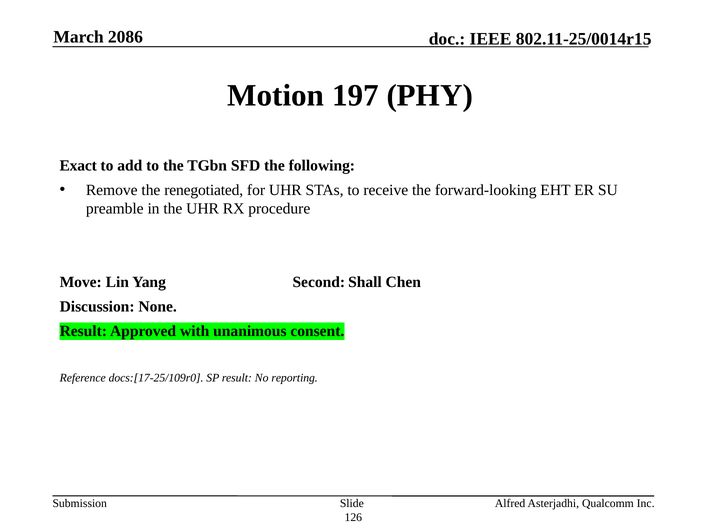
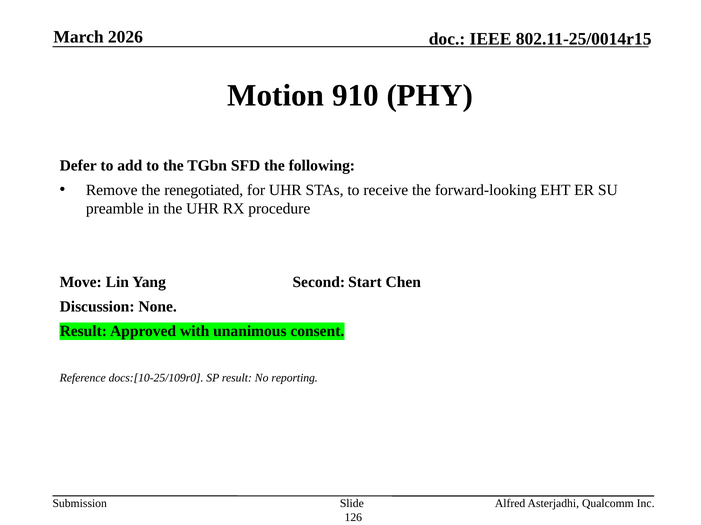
2086: 2086 -> 2026 (125, 37)
197: 197 -> 910 (355, 96)
Exact: Exact -> Defer (78, 166)
Shall: Shall -> Start (365, 283)
docs:[17-25/109r0: docs:[17-25/109r0 -> docs:[10-25/109r0 (156, 378)
